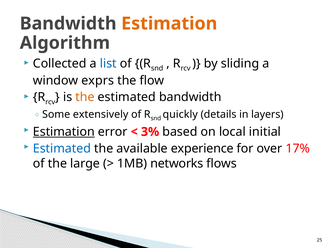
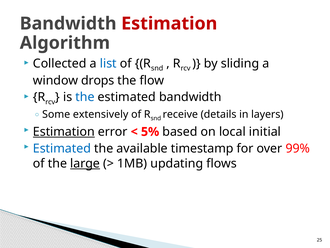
Estimation colour: orange -> red (169, 24)
exprs: exprs -> drops (98, 80)
the colour: orange -> blue (85, 97)
quickly: quickly -> receive (180, 114)
3%: 3% -> 5% (150, 132)
experience: experience -> timestamp (202, 148)
17%: 17% -> 99% (298, 148)
large underline: none -> present (85, 163)
networks: networks -> updating (177, 163)
